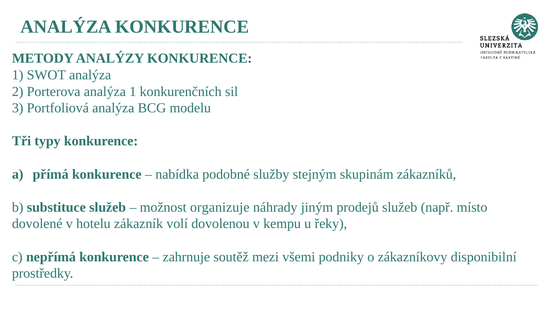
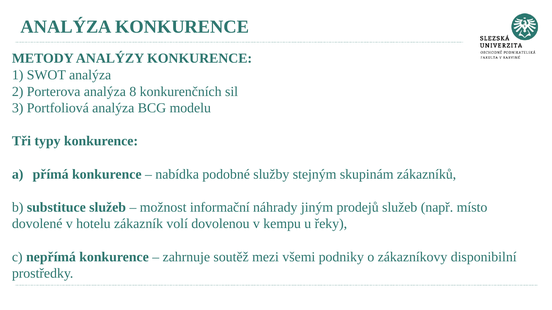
analýza 1: 1 -> 8 (133, 92)
organizuje: organizuje -> informační (220, 208)
